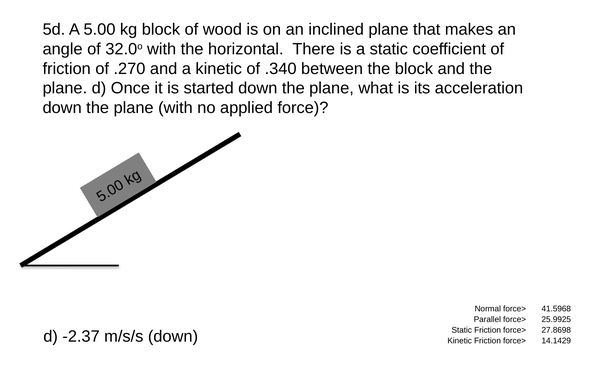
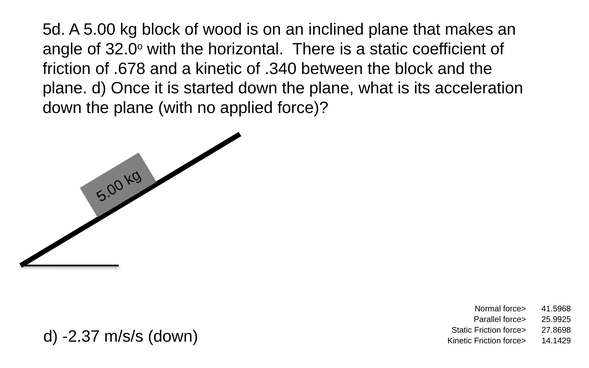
.270: .270 -> .678 (129, 69)
